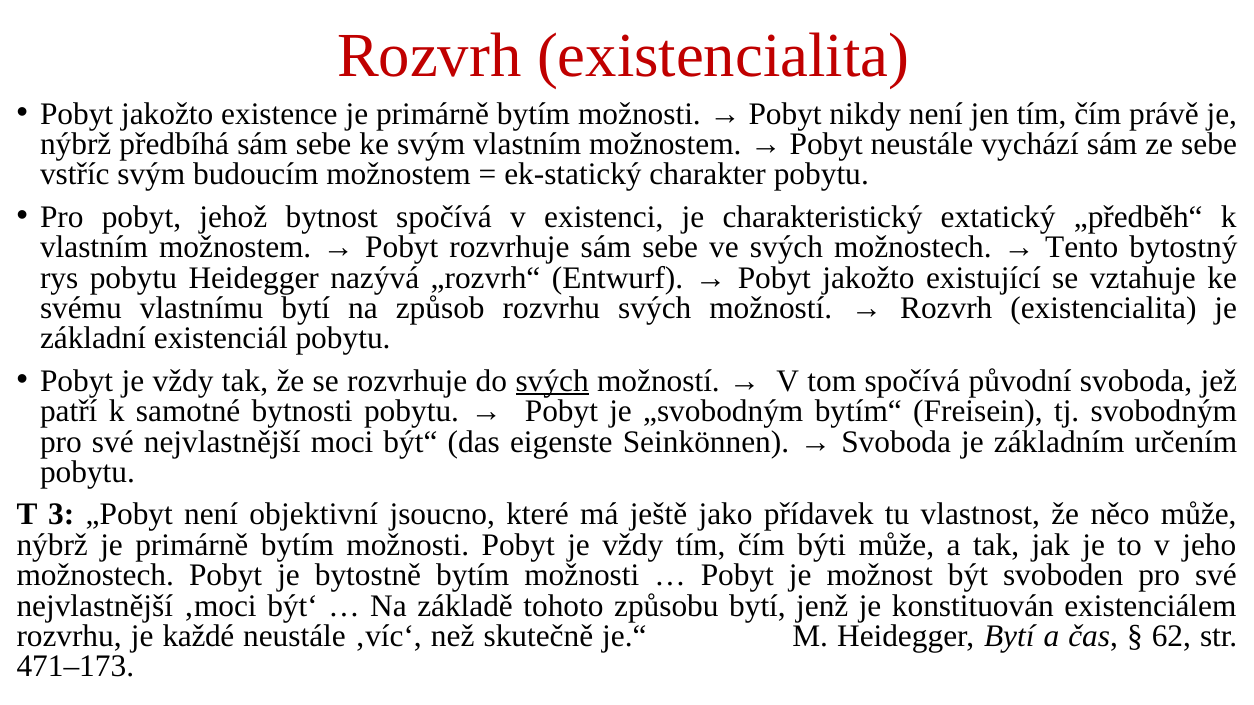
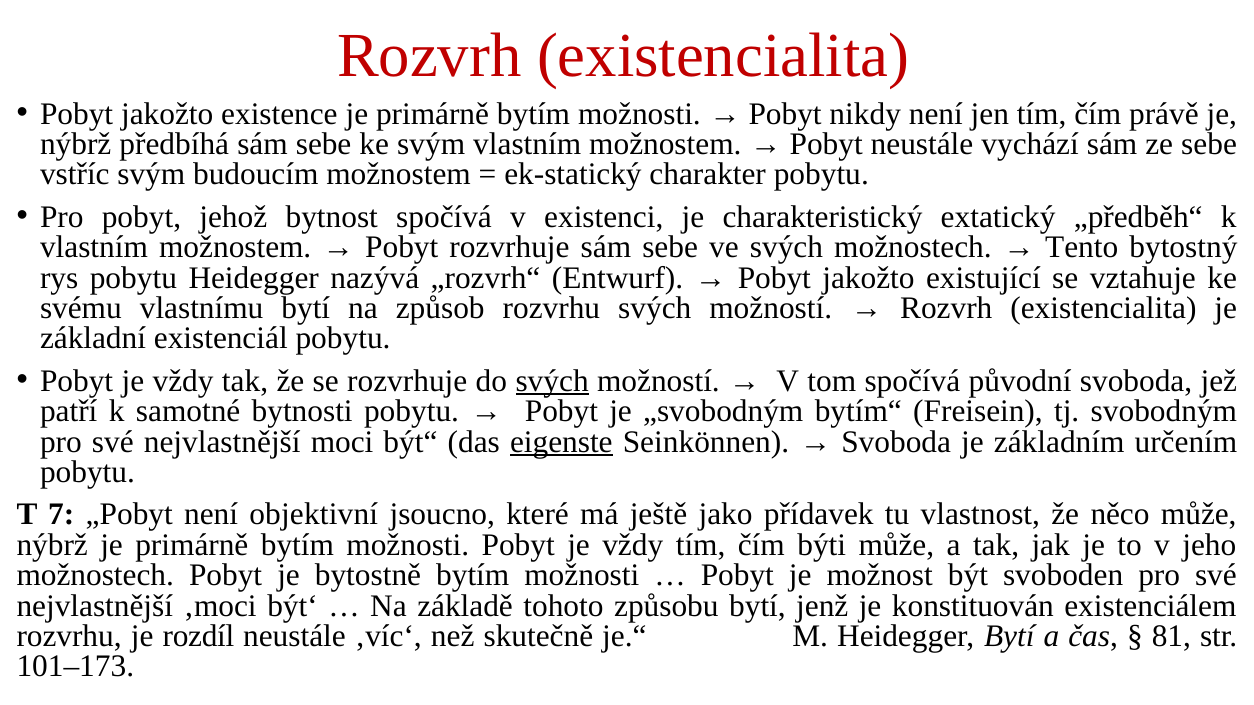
eigenste underline: none -> present (561, 442)
3: 3 -> 7 (61, 515)
každé: každé -> rozdíl (198, 637)
62: 62 -> 81 (1171, 637)
471–173: 471–173 -> 101–173 (75, 667)
